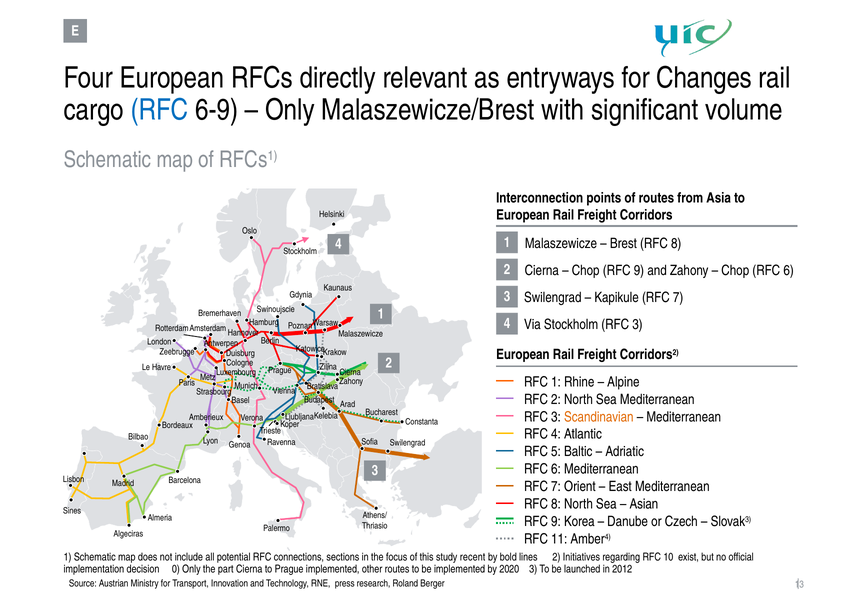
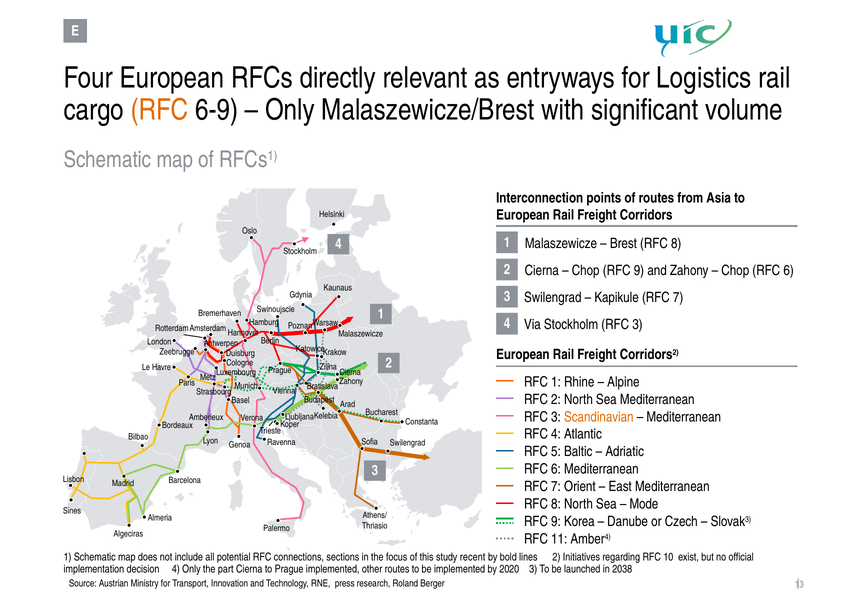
Changes: Changes -> Logistics (704, 78)
RFC colour: blue -> orange (160, 110)
Asian: Asian -> Mode (644, 504)
decision 0: 0 -> 4 (176, 569)
2012: 2012 -> 2038 (622, 569)
